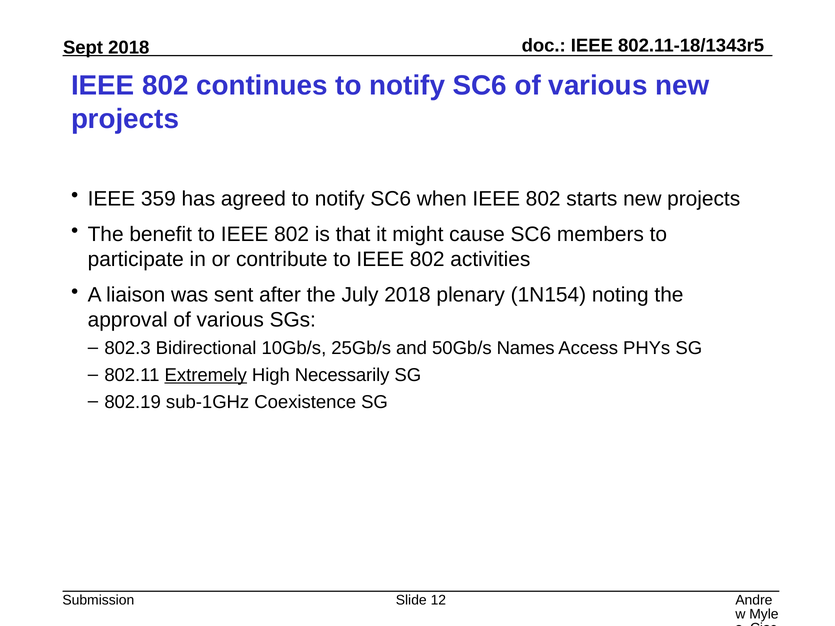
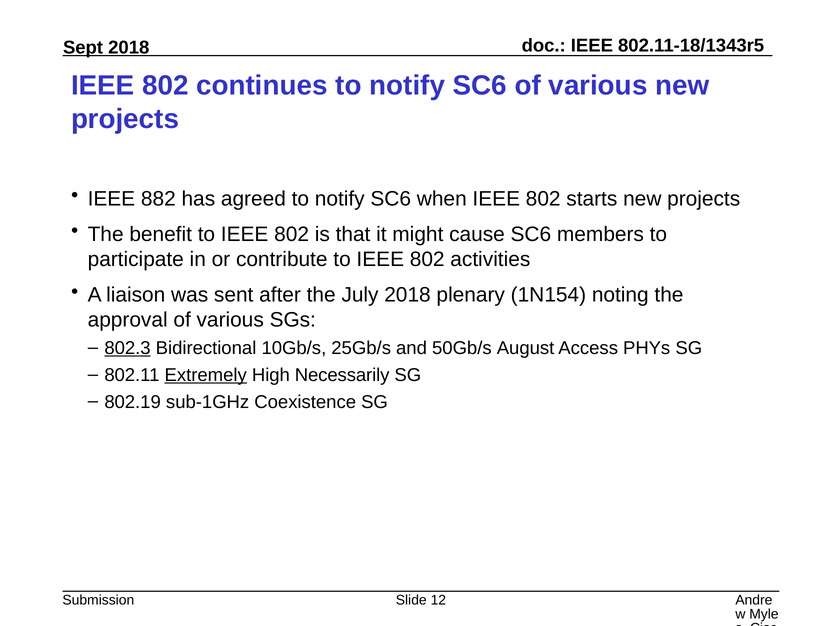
359: 359 -> 882 (158, 199)
802.3 underline: none -> present (127, 348)
Names: Names -> August (526, 348)
